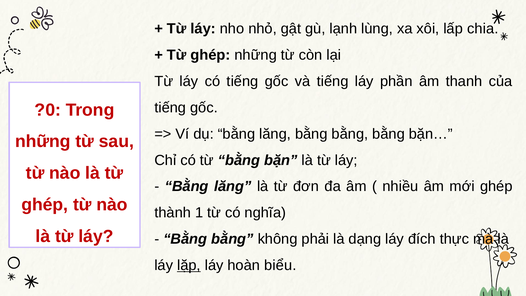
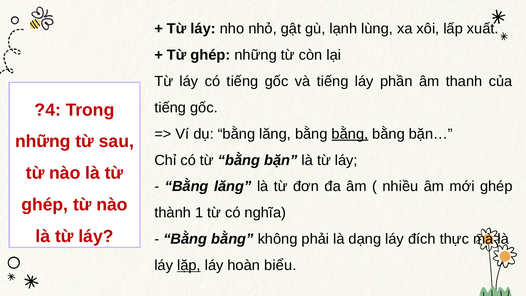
chia: chia -> xuất (483, 29)
?0: ?0 -> ?4 (48, 110)
bằng underline: none -> present (350, 134)
